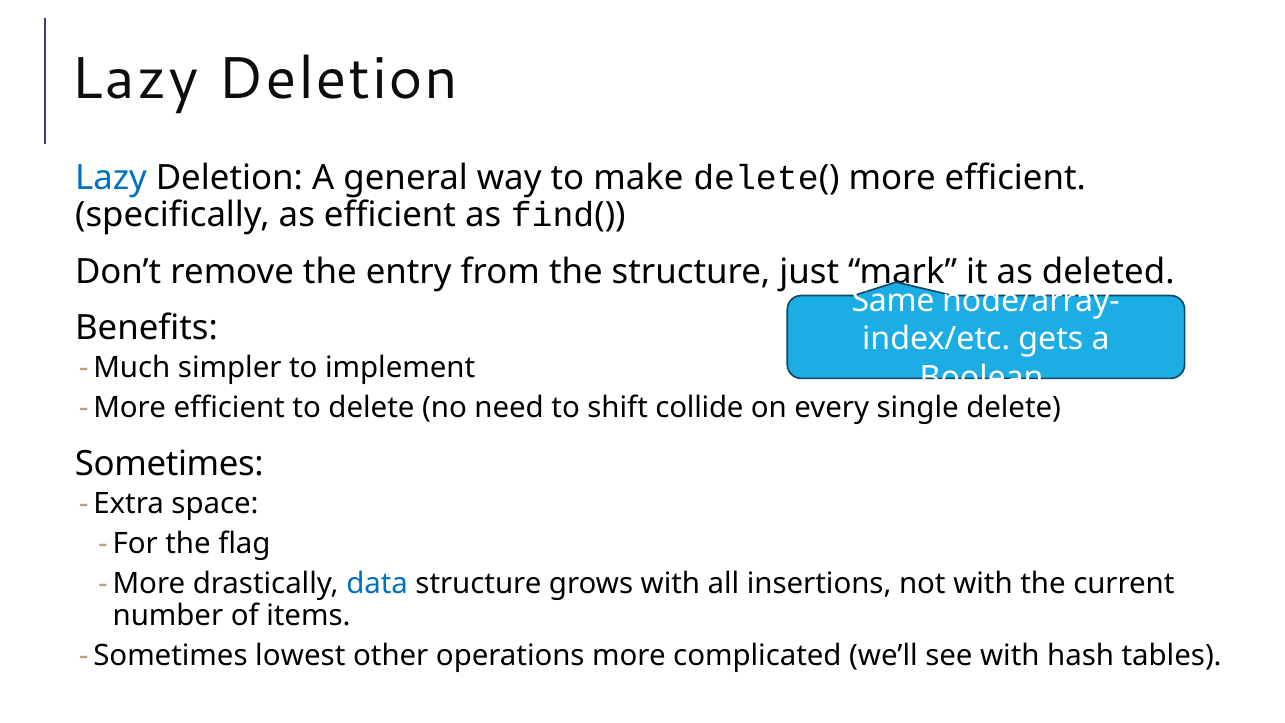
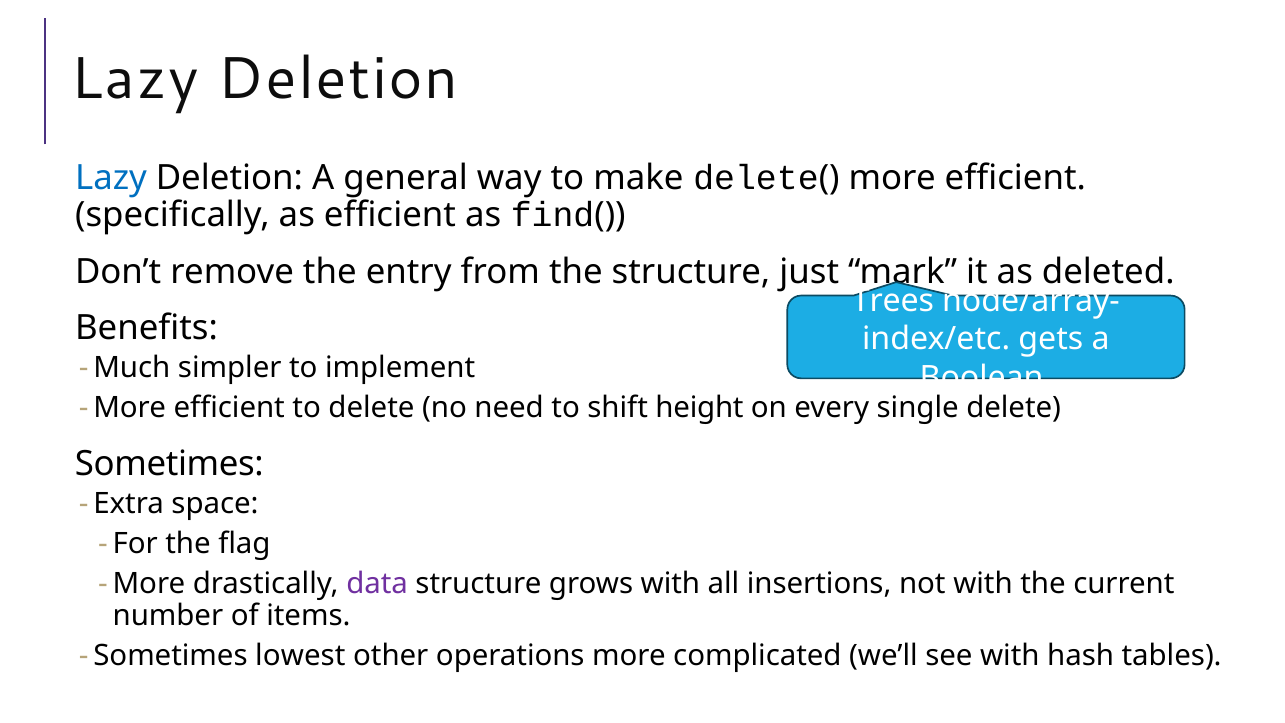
Same: Same -> Trees (893, 301)
collide: collide -> height (700, 408)
data colour: blue -> purple (377, 584)
